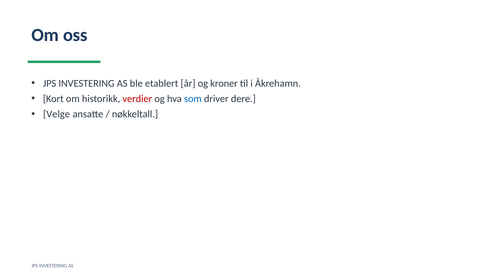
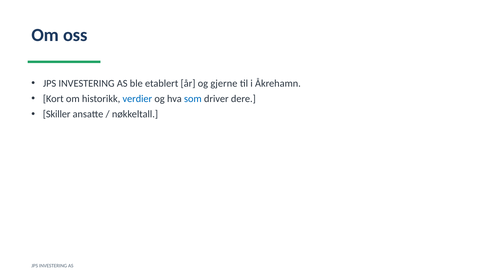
kroner: kroner -> gjerne (224, 83)
verdier colour: red -> blue (137, 99)
Velge: Velge -> Skiller (57, 114)
